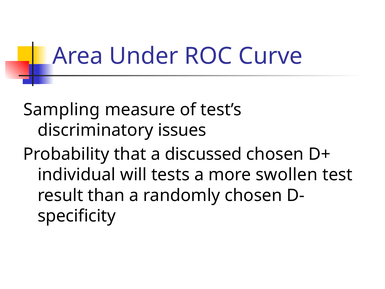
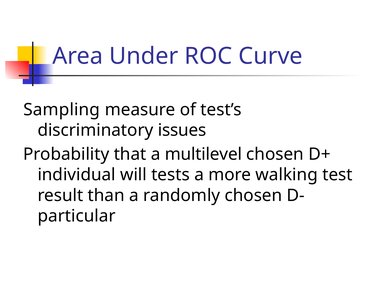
discussed: discussed -> multilevel (203, 154)
swollen: swollen -> walking (287, 175)
specificity: specificity -> particular (77, 216)
